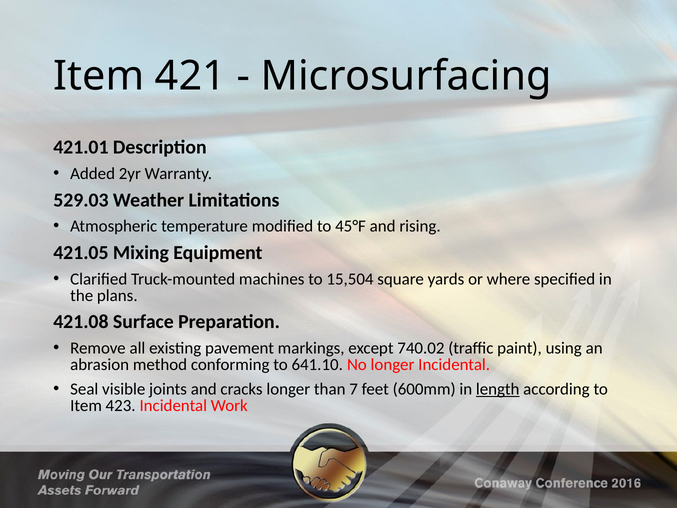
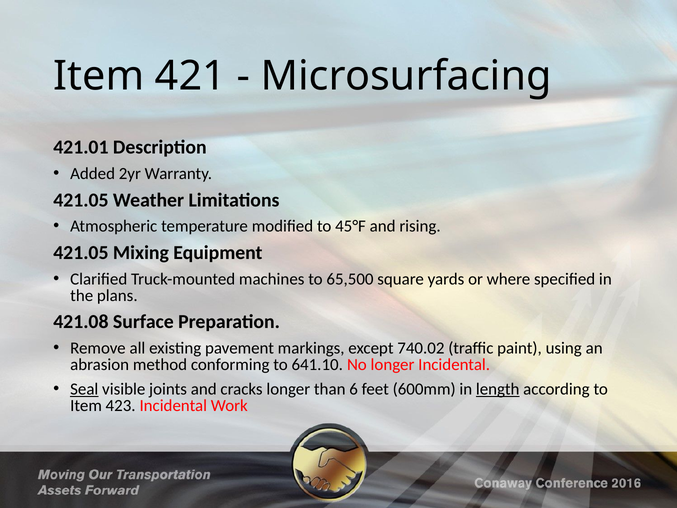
529.03: 529.03 -> 421.05 (81, 200)
15,504: 15,504 -> 65,500 (350, 279)
Seal underline: none -> present (84, 389)
7: 7 -> 6 (354, 389)
